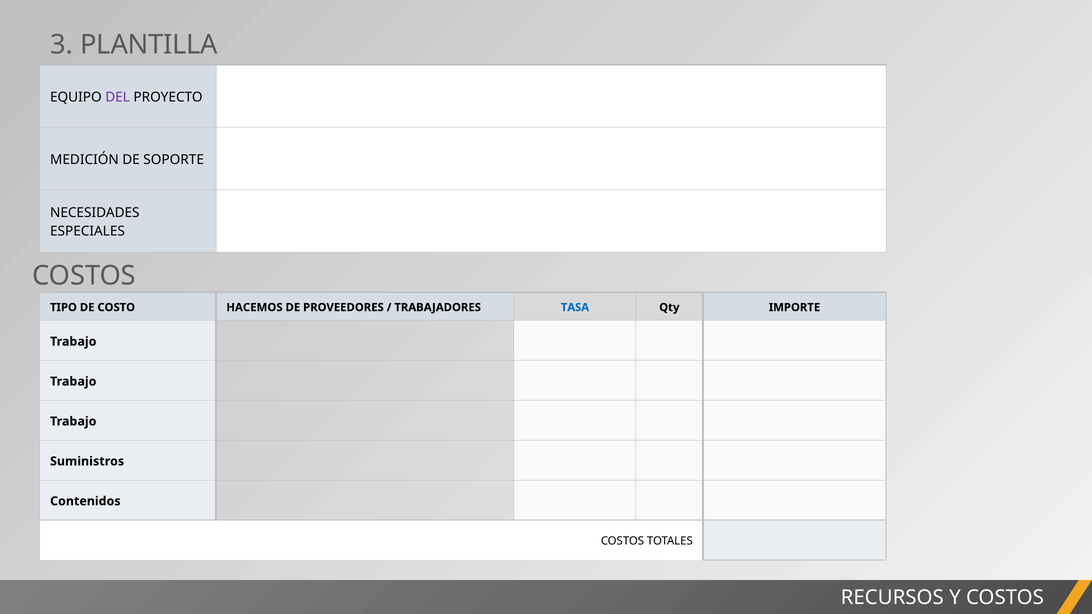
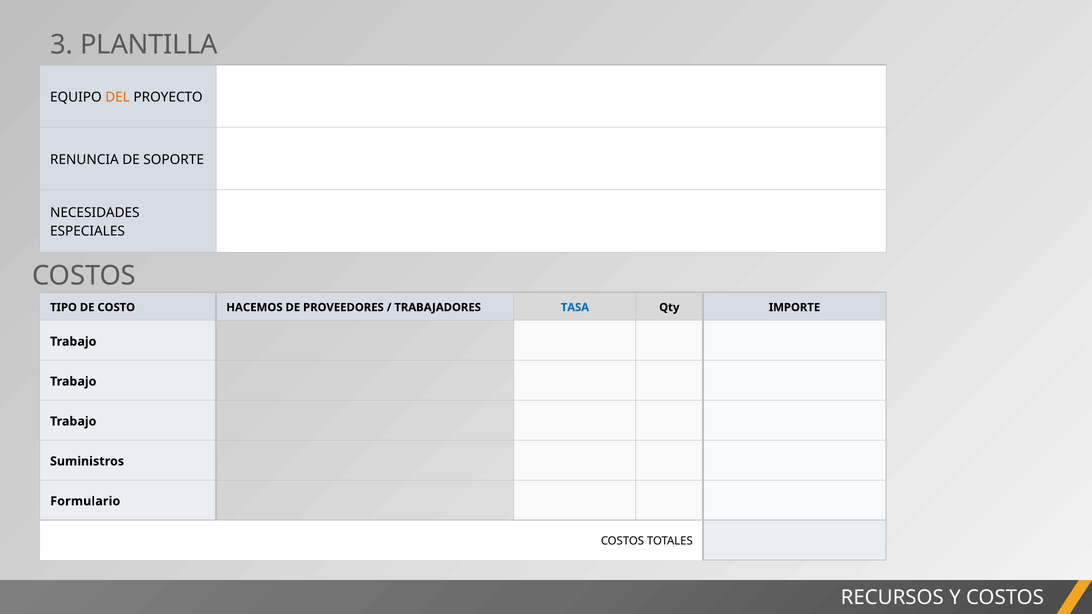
DEL colour: purple -> orange (118, 97)
MEDICIÓN: MEDICIÓN -> RENUNCIA (84, 160)
Contenidos: Contenidos -> Formulario (85, 501)
